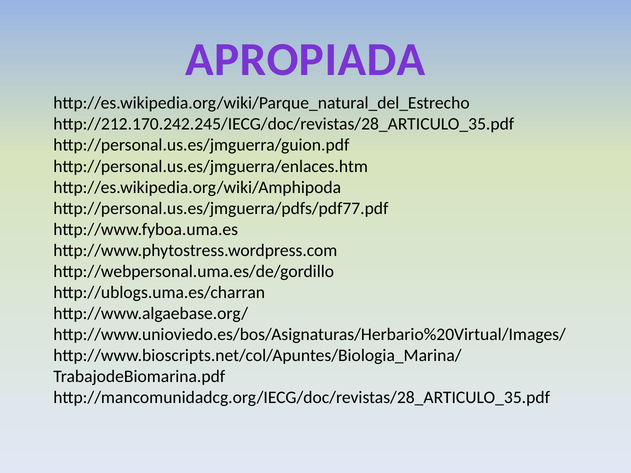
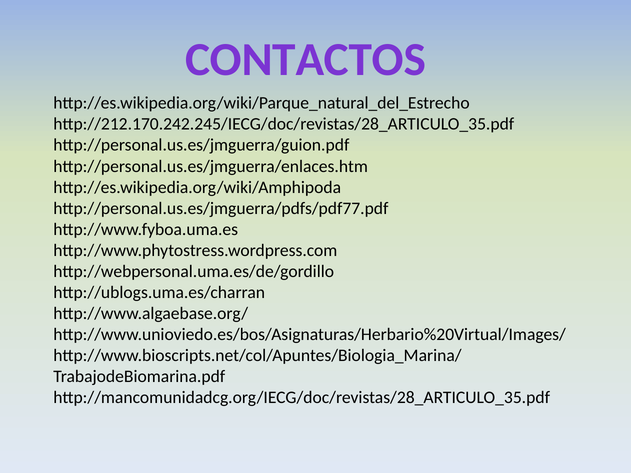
APROPIADA: APROPIADA -> CONTACTOS (306, 59)
